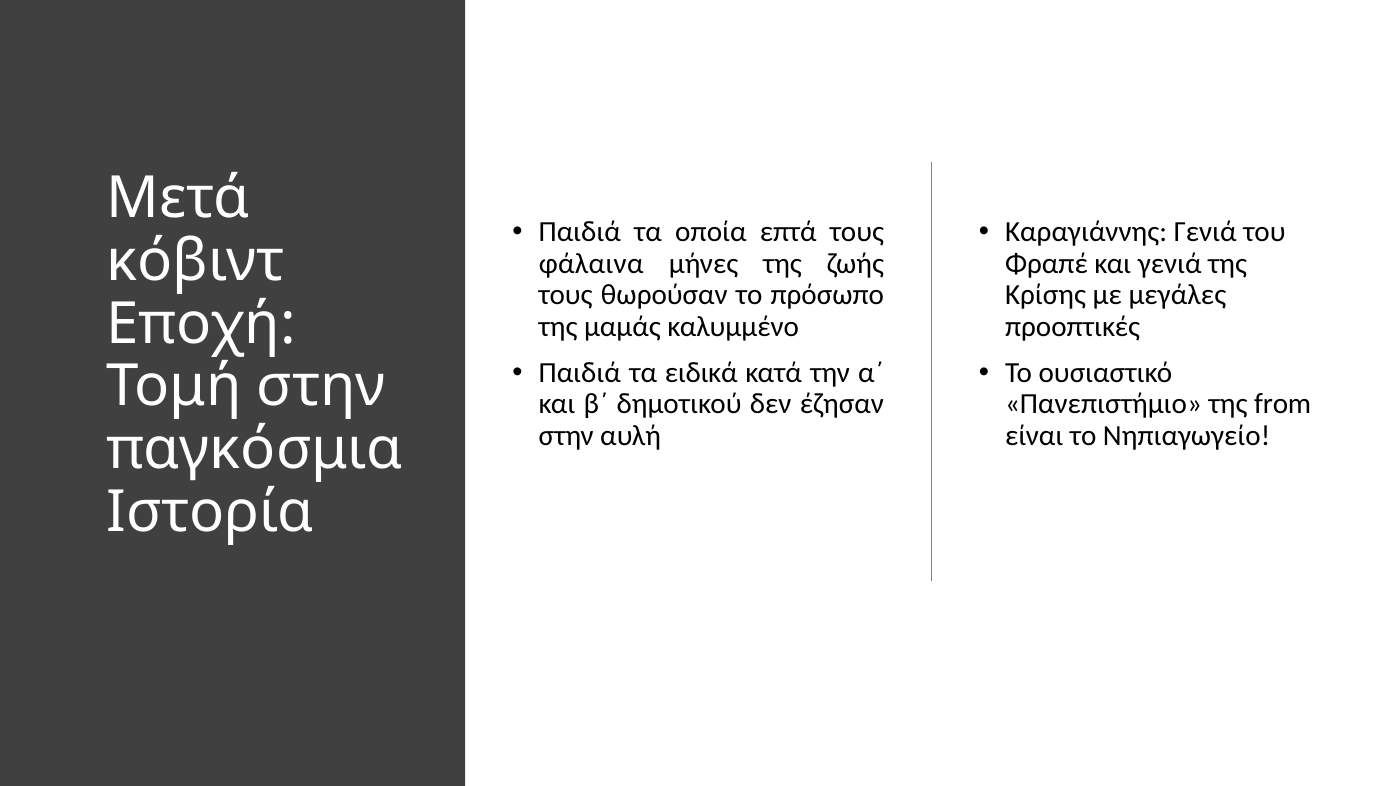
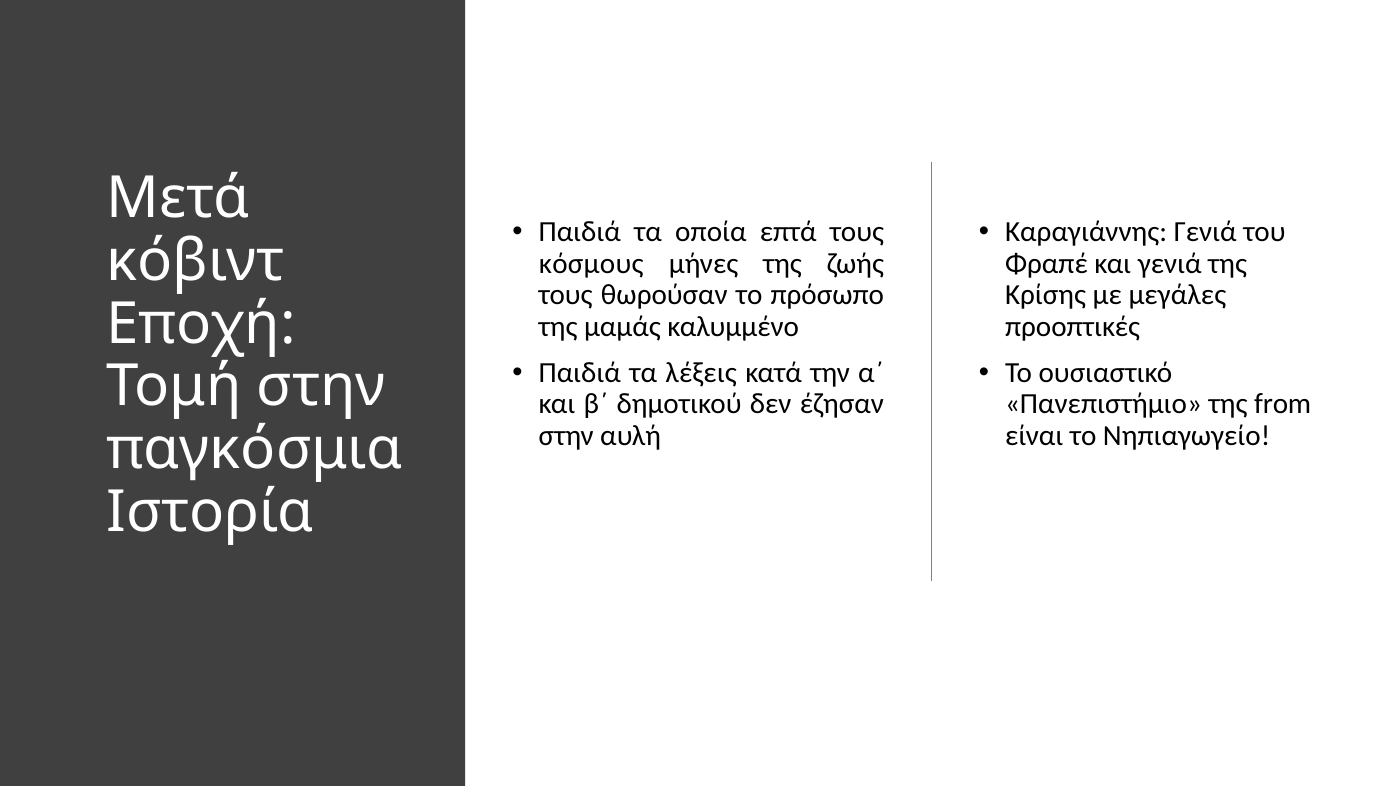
φάλαινα: φάλαινα -> κόσμους (591, 264)
ειδικά: ειδικά -> λέξεις (701, 373)
